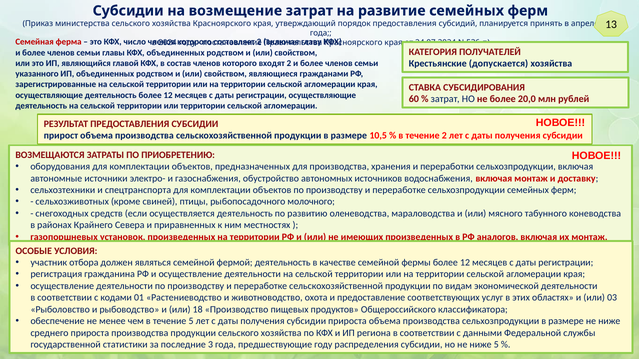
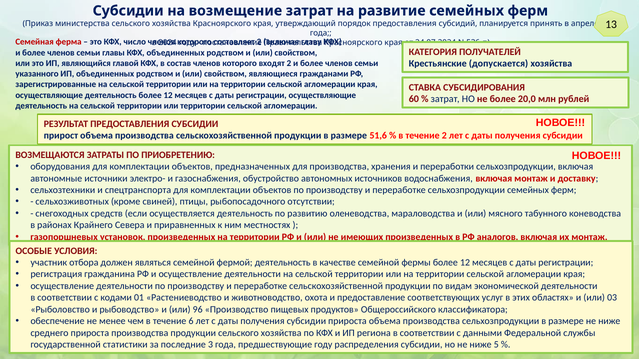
10,5: 10,5 -> 51,6 (378, 136)
молочного: молочного -> отсутствии (311, 202)
18: 18 -> 96 (198, 310)
течение 5: 5 -> 6 (191, 322)
